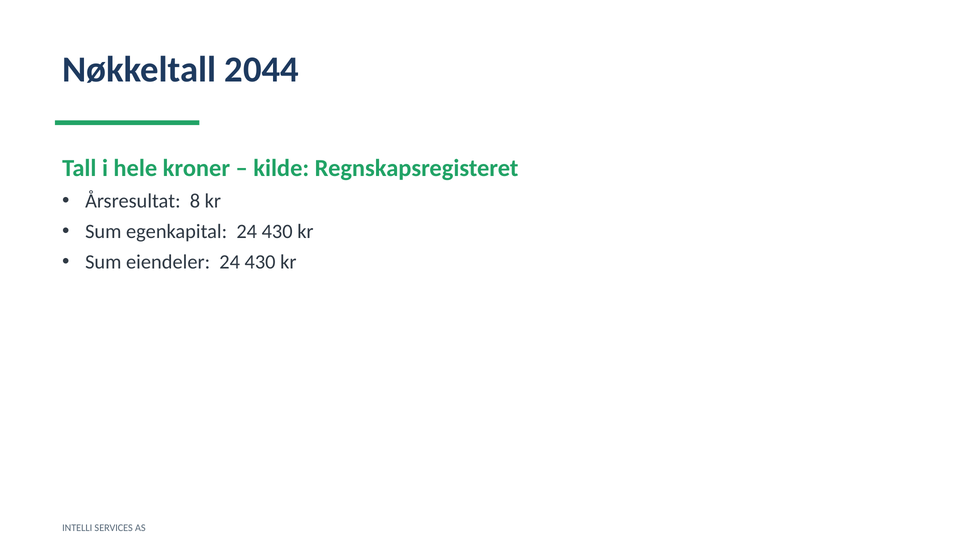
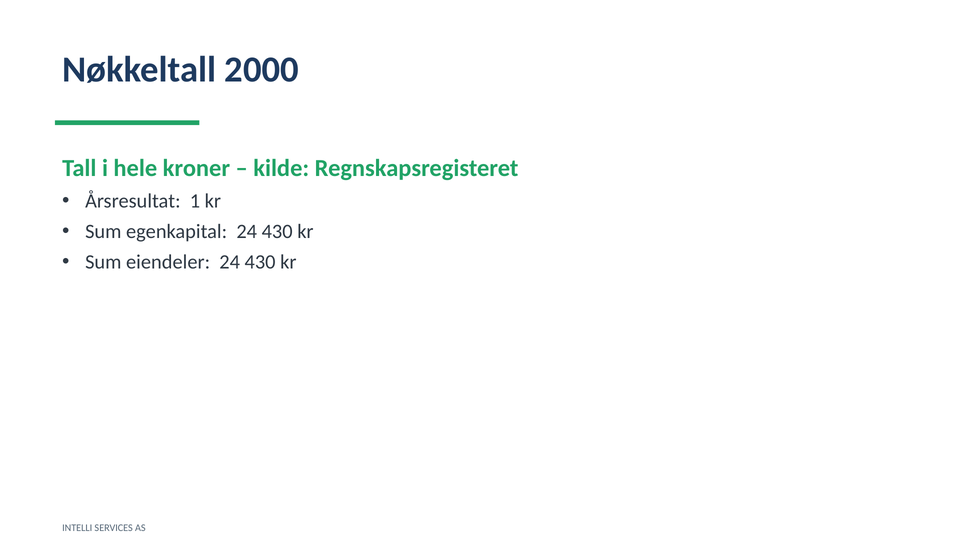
2044: 2044 -> 2000 (262, 70)
8: 8 -> 1 (195, 201)
